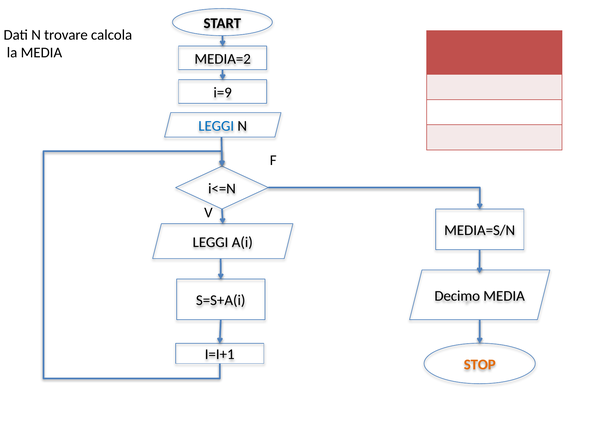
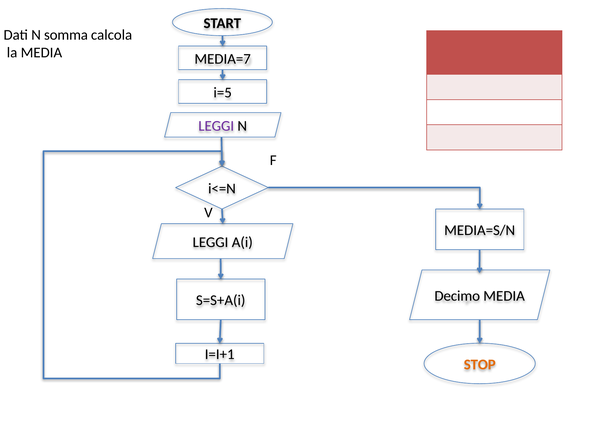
trovare: trovare -> somma (66, 35)
MEDIA=2: MEDIA=2 -> MEDIA=7 (223, 59)
i=9: i=9 -> i=5 (223, 93)
LEGGI colour: blue -> purple (216, 126)
